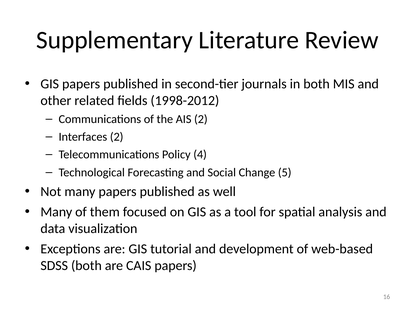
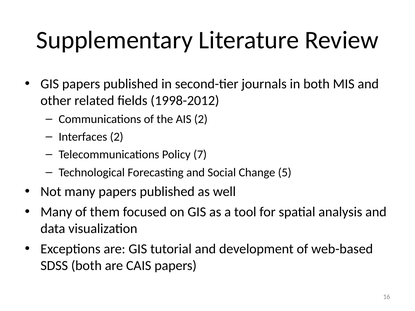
4: 4 -> 7 (200, 155)
